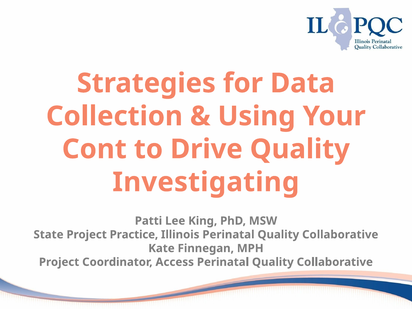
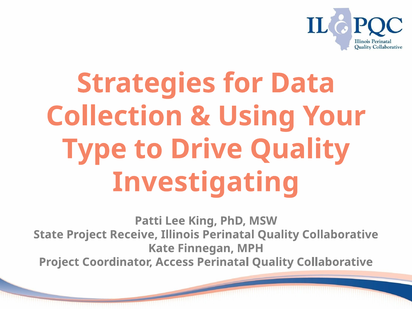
Cont: Cont -> Type (94, 149)
Practice: Practice -> Receive (134, 235)
